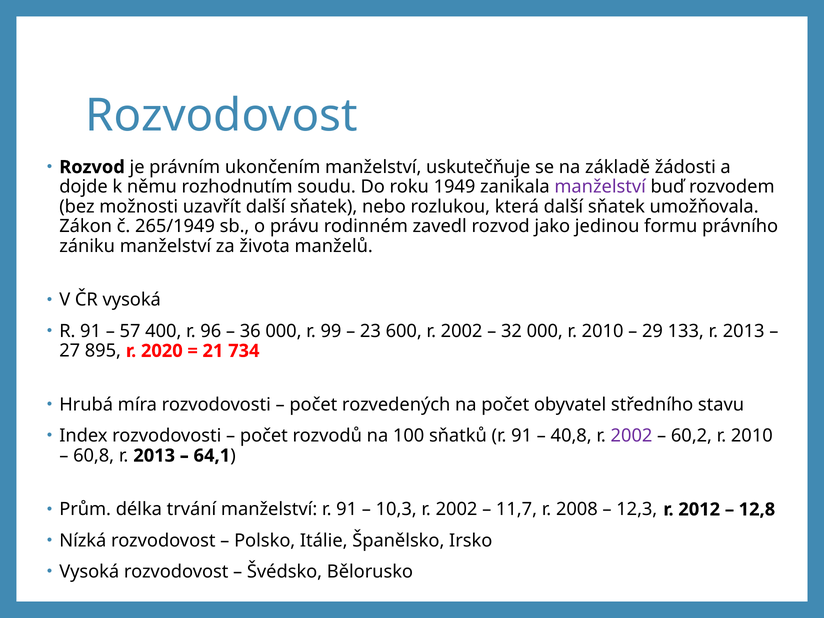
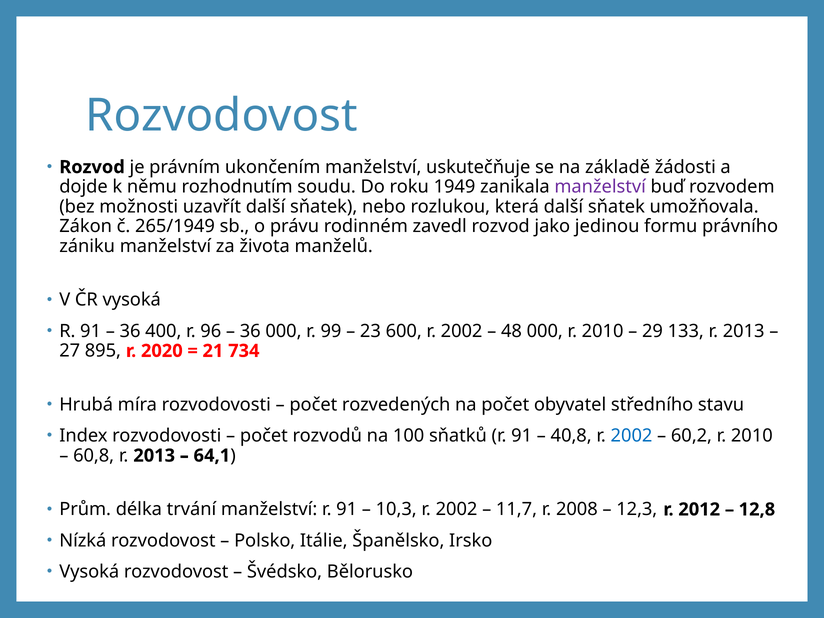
57: 57 -> 36 (130, 331)
32: 32 -> 48 (511, 331)
2002 colour: purple -> blue (632, 436)
